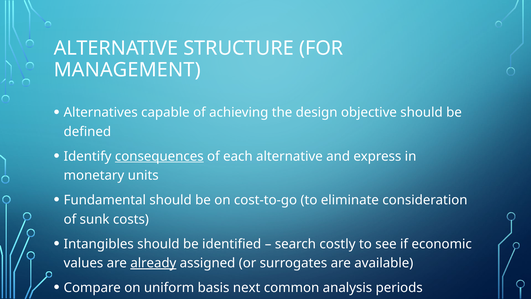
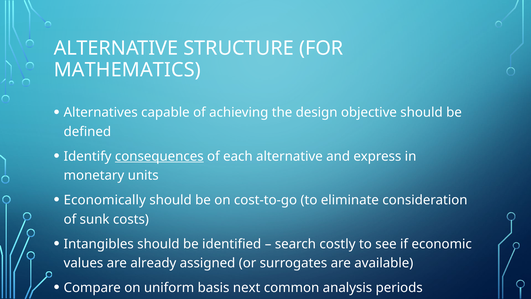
MANAGEMENT: MANAGEMENT -> MATHEMATICS (127, 70)
Fundamental: Fundamental -> Economically (105, 200)
already underline: present -> none (153, 263)
